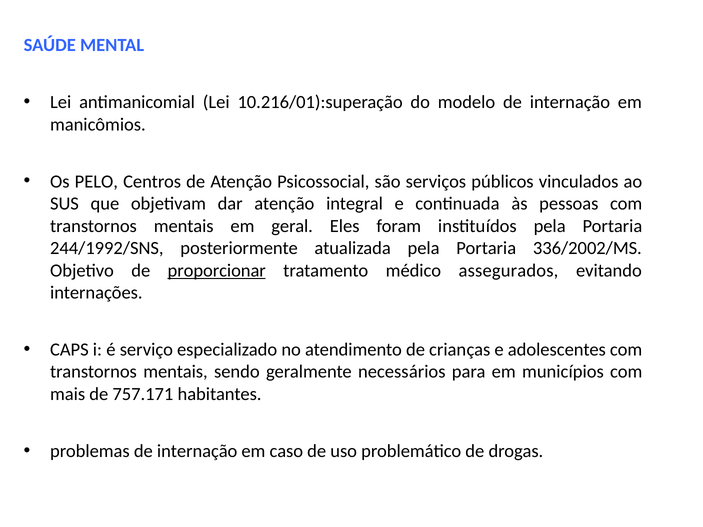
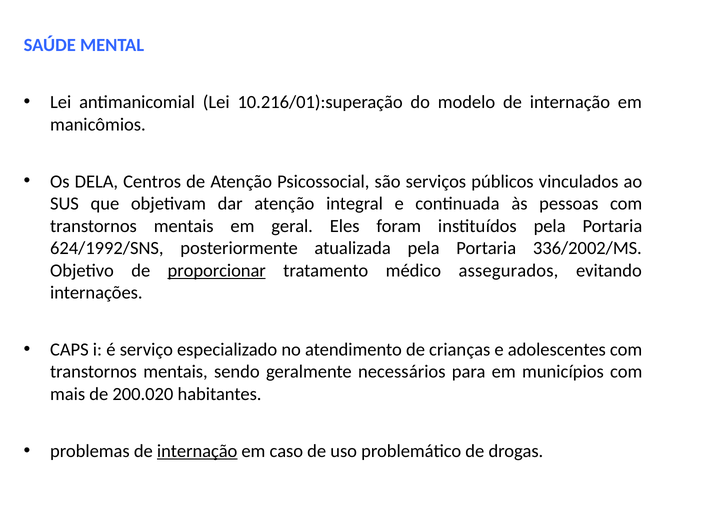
PELO: PELO -> DELA (96, 182)
244/1992/SNS: 244/1992/SNS -> 624/1992/SNS (107, 248)
757.171: 757.171 -> 200.020 (143, 394)
internação underline: none -> present (197, 451)
